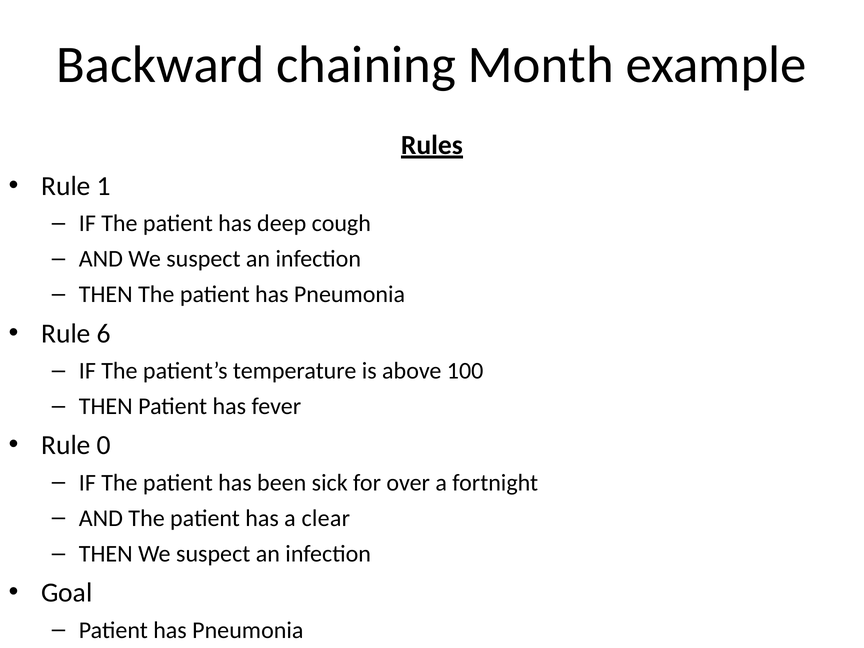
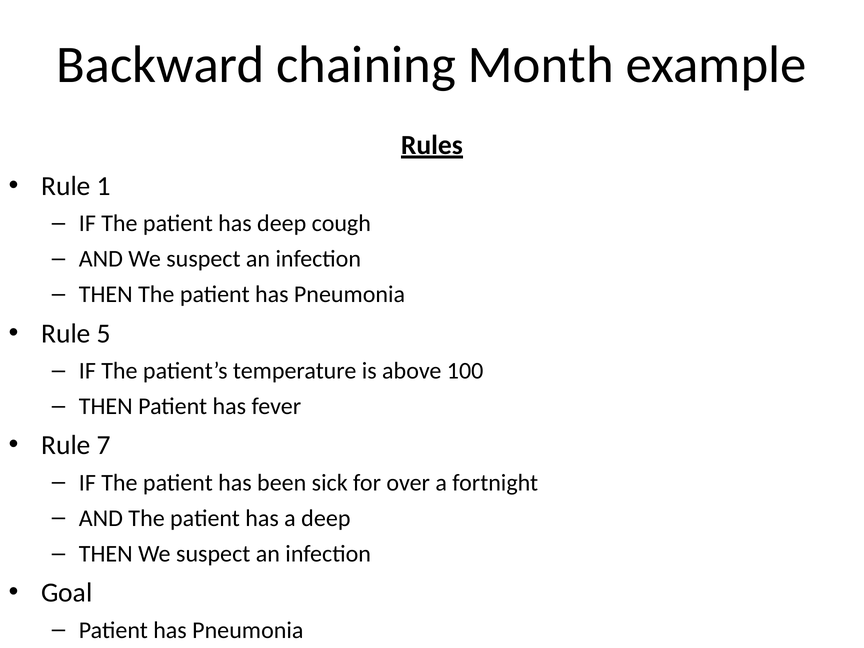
6: 6 -> 5 (104, 333)
0: 0 -> 7 (104, 445)
a clear: clear -> deep (326, 518)
